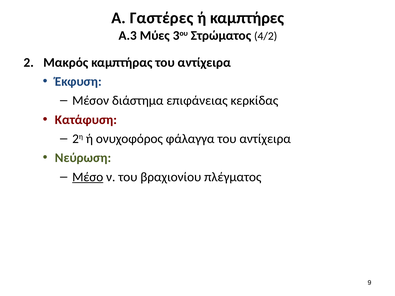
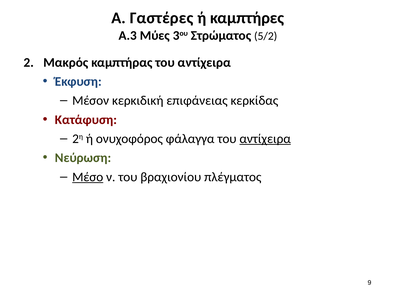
4/2: 4/2 -> 5/2 (266, 36)
διάστημα: διάστημα -> κερκιδική (138, 101)
αντίχειρα underline: none -> present (265, 139)
